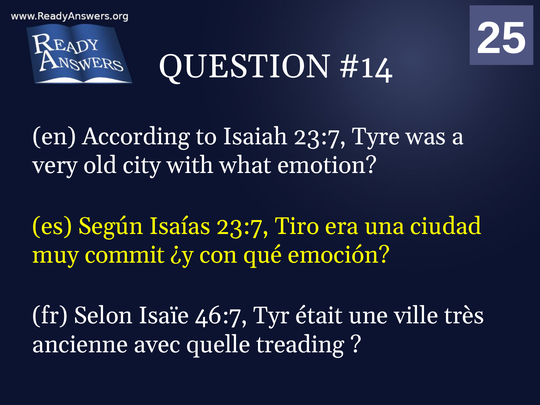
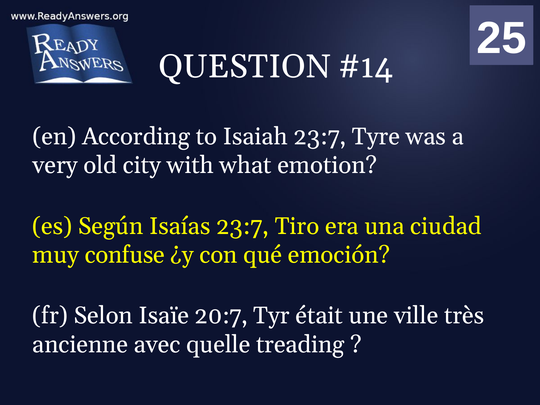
commit: commit -> confuse (125, 255)
46:7: 46:7 -> 20:7 (221, 316)
